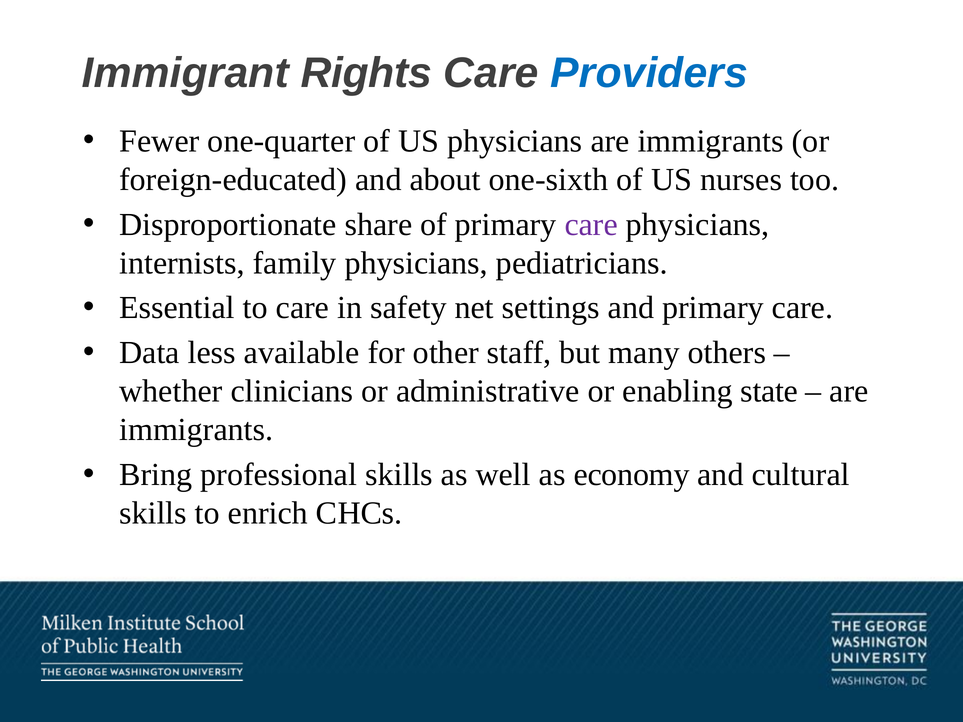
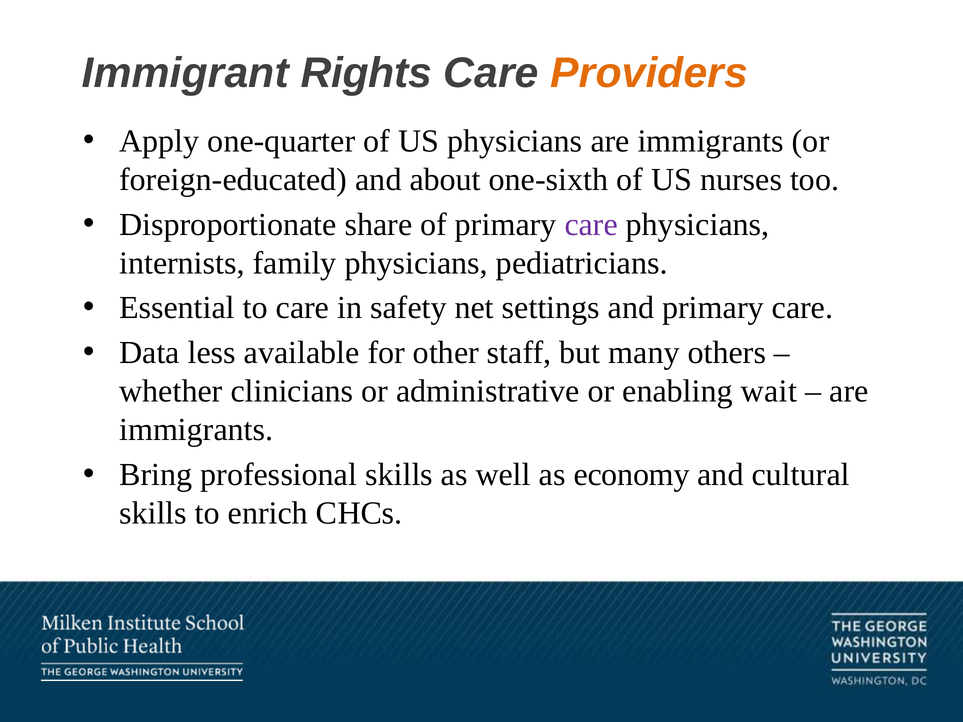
Providers colour: blue -> orange (649, 73)
Fewer: Fewer -> Apply (159, 141)
state: state -> wait (769, 391)
